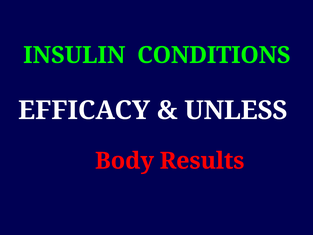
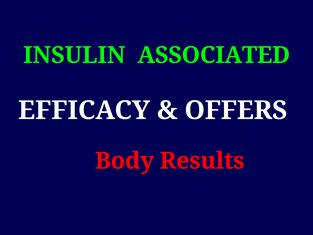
CONDITIONS: CONDITIONS -> ASSOCIATED (214, 55)
UNLESS: UNLESS -> OFFERS (236, 110)
